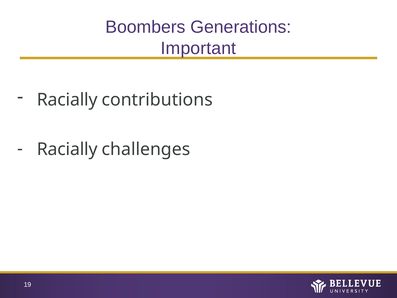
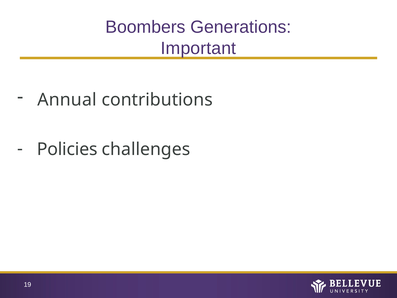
Racially: Racially -> Annual (67, 100)
Racially: Racially -> Policies (67, 149)
